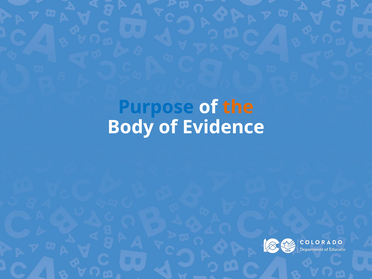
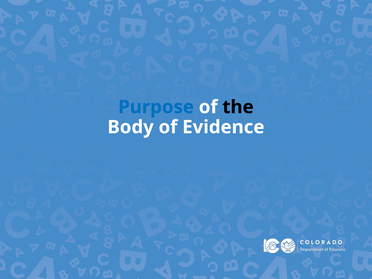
the colour: orange -> black (238, 107)
